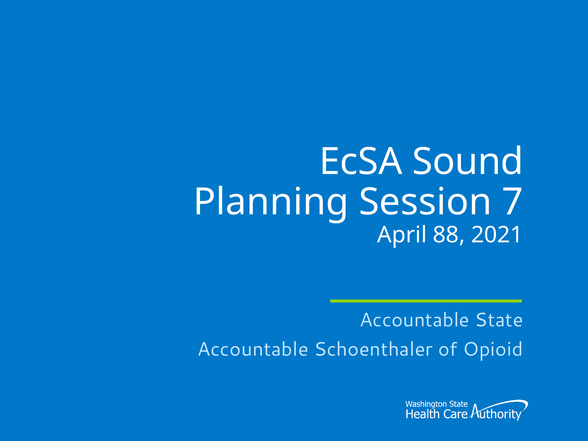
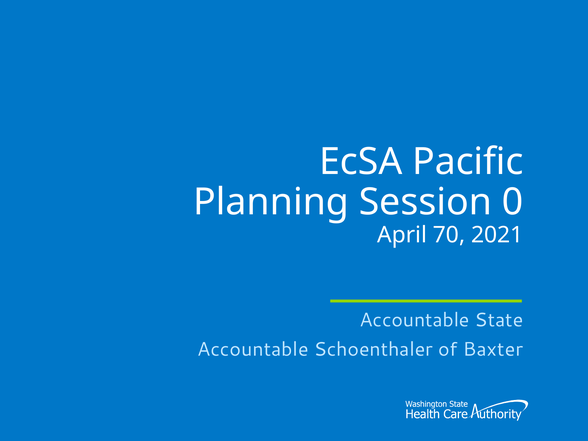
Sound: Sound -> Pacific (468, 162)
7: 7 -> 0 (513, 202)
88: 88 -> 70 (449, 235)
Opioid: Opioid -> Baxter (493, 349)
